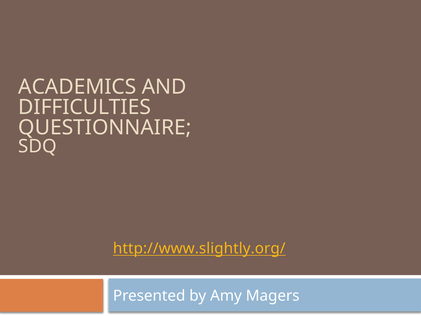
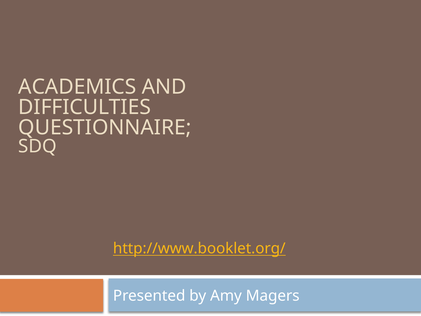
http://www.slightly.org/: http://www.slightly.org/ -> http://www.booklet.org/ (199, 248)
